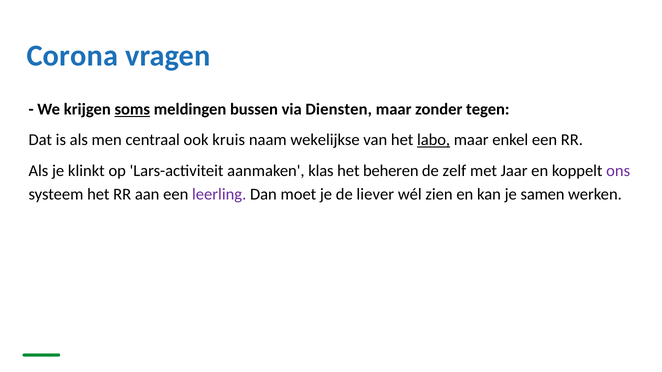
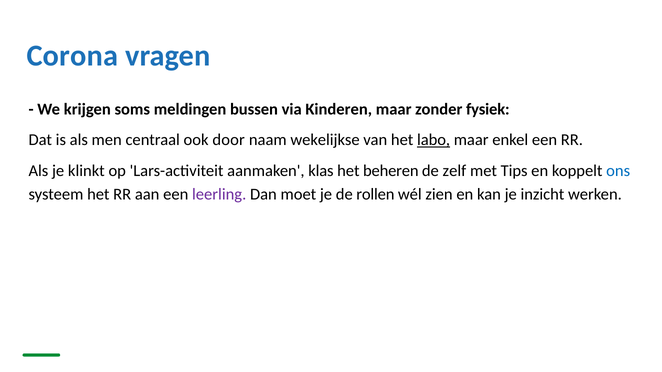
soms underline: present -> none (132, 109)
Diensten: Diensten -> Kinderen (339, 109)
tegen: tegen -> fysiek (488, 109)
kruis: kruis -> door (229, 140)
Jaar: Jaar -> Tips (514, 171)
ons colour: purple -> blue (618, 171)
liever: liever -> rollen (375, 195)
samen: samen -> inzicht (542, 195)
